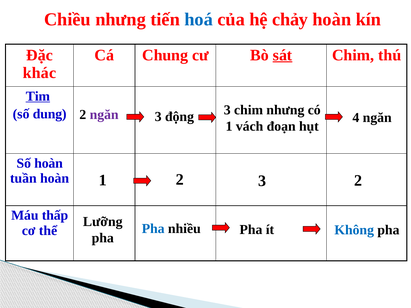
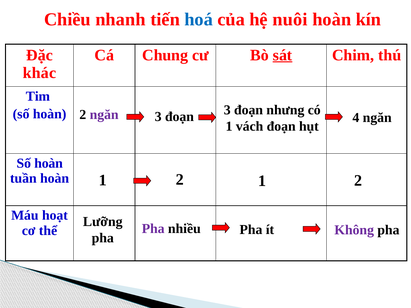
Chiều nhưng: nhưng -> nhanh (121, 19)
chảy: chảy -> nuôi (290, 19)
Tim underline: present -> none (38, 96)
chim: chim -> đoạn (249, 110)
dung: dung -> hoàn (50, 114)
động: động -> đoạn (179, 117)
2 3: 3 -> 1 (262, 181)
thấp: thấp -> hoạt (55, 216)
Pha colour: blue -> purple (153, 229)
Không colour: blue -> purple (354, 230)
